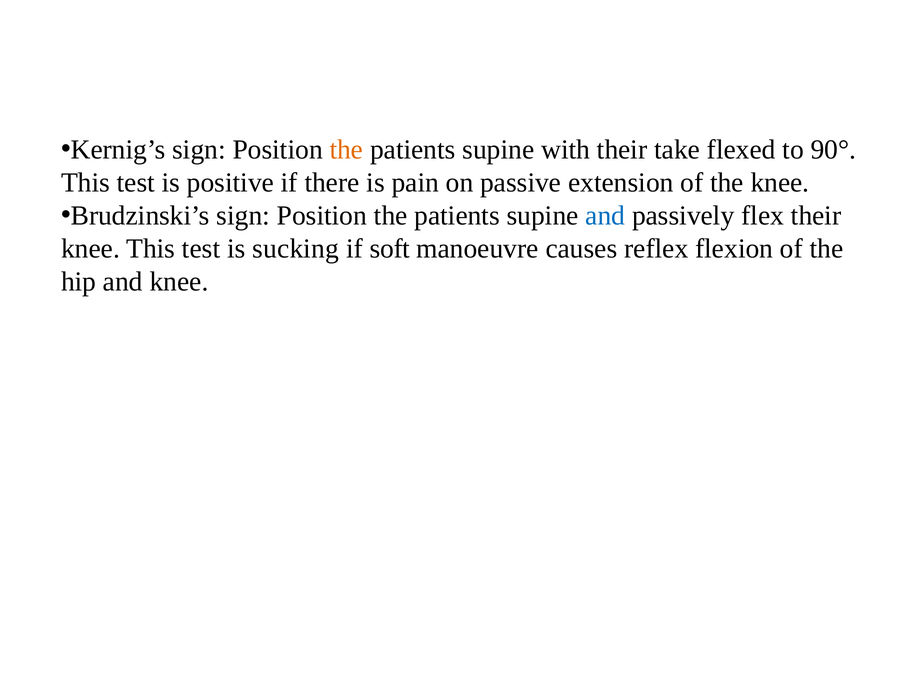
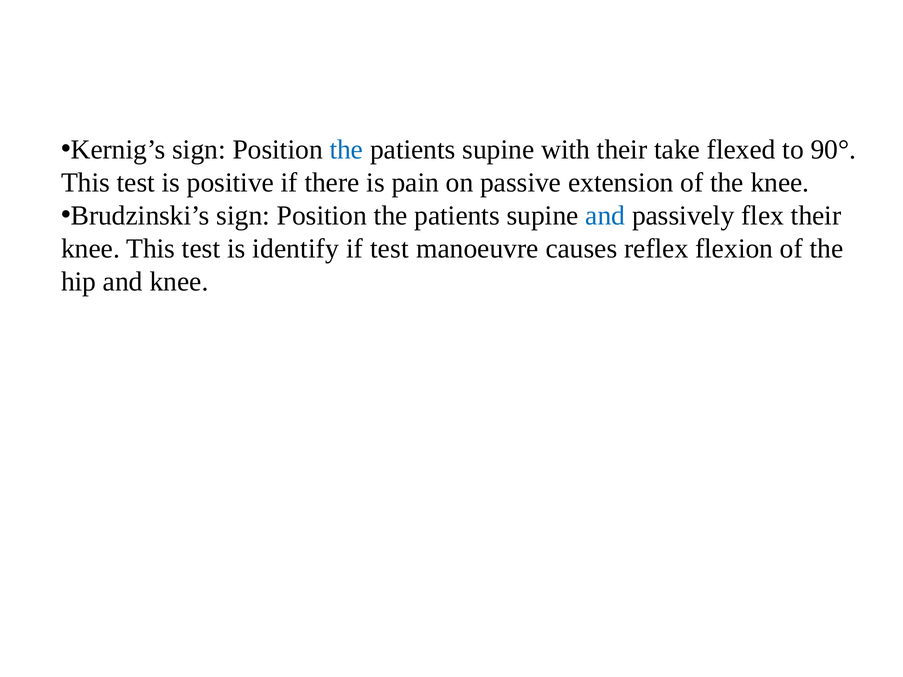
the colour: orange -> blue (346, 150)
sucking: sucking -> identify (296, 249)
if soft: soft -> test (390, 249)
